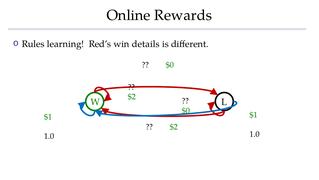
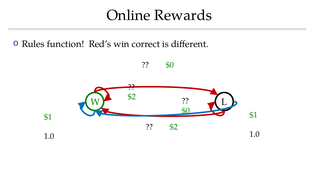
learning: learning -> function (65, 44)
details: details -> correct (146, 44)
